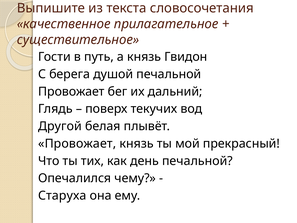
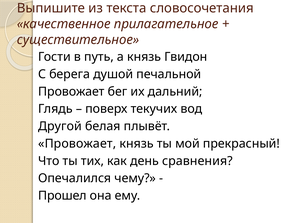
день печальной: печальной -> сравнения (197, 161)
Старуха: Старуха -> Прошел (62, 195)
